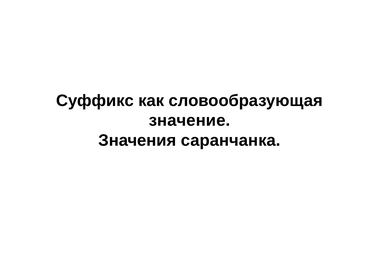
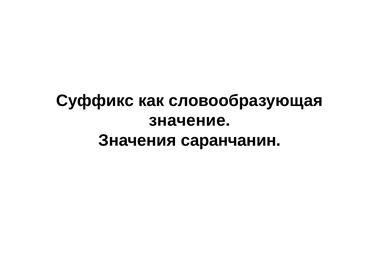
саранчанка: саранчанка -> саранчанин (231, 141)
